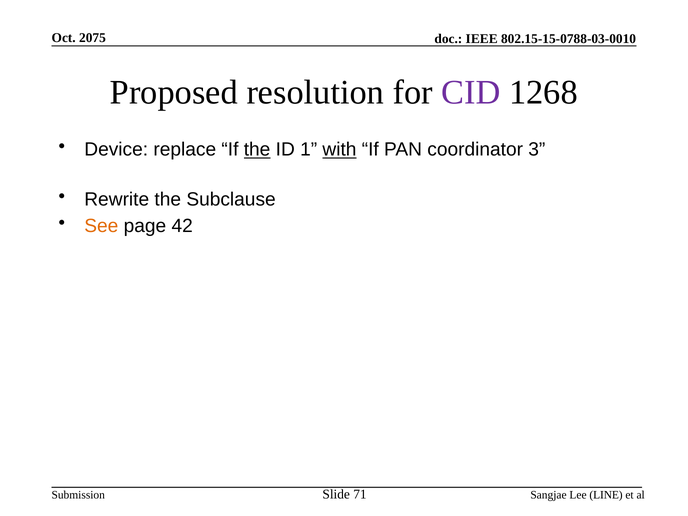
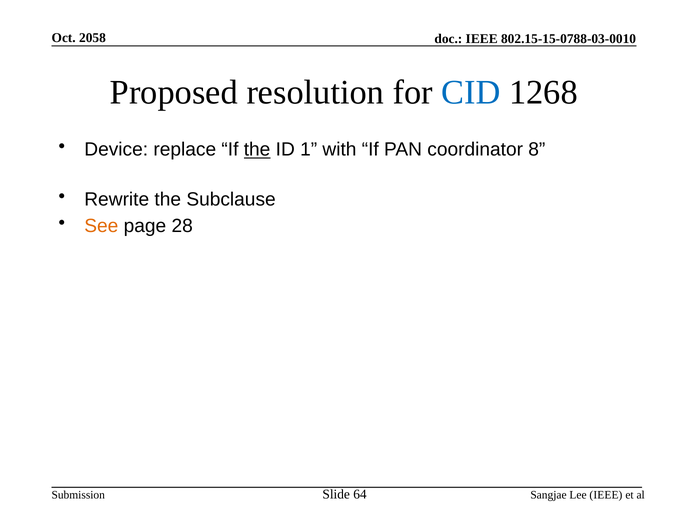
2075: 2075 -> 2058 (92, 38)
CID colour: purple -> blue (471, 92)
with underline: present -> none (339, 150)
3: 3 -> 8 (537, 150)
42: 42 -> 28 (182, 226)
71: 71 -> 64 (360, 495)
Lee LINE: LINE -> IEEE (606, 495)
